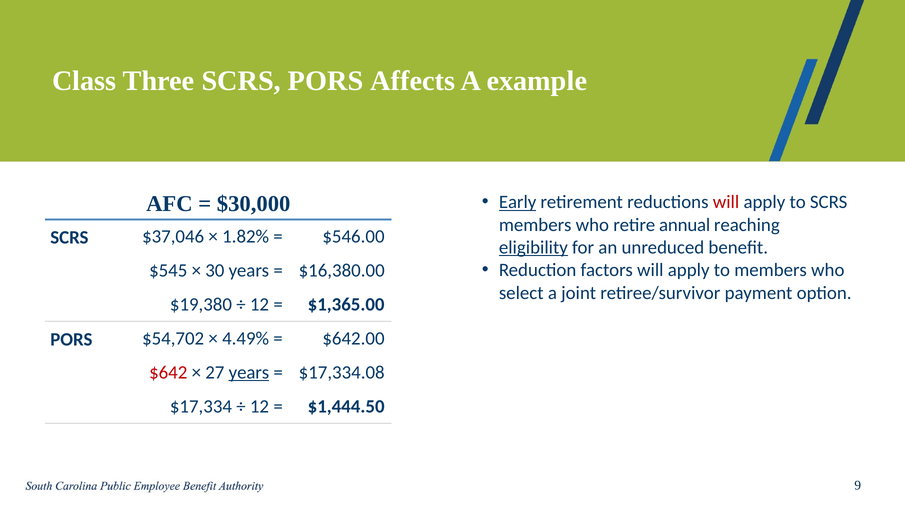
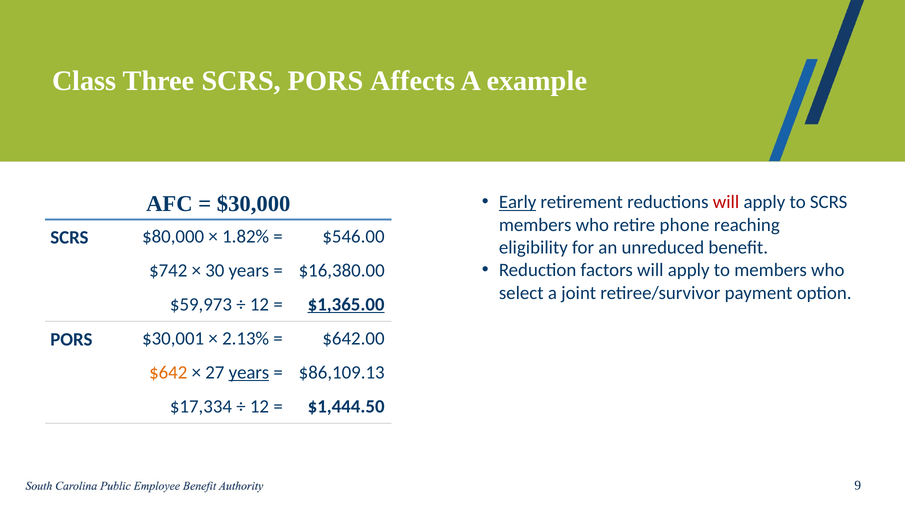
annual: annual -> phone (685, 225)
$37,046: $37,046 -> $80,000 (173, 237)
eligibility underline: present -> none (533, 248)
$545: $545 -> $742 (168, 271)
$19,380: $19,380 -> $59,973 (201, 305)
$1,365.00 underline: none -> present (346, 305)
$54,702: $54,702 -> $30,001 (173, 339)
4.49%: 4.49% -> 2.13% (246, 339)
$642 colour: red -> orange (168, 372)
$17,334.08: $17,334.08 -> $86,109.13 (342, 372)
